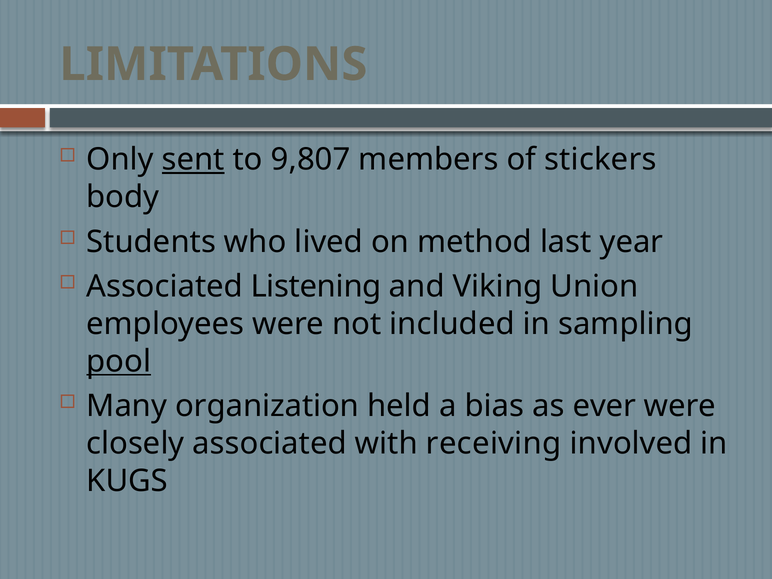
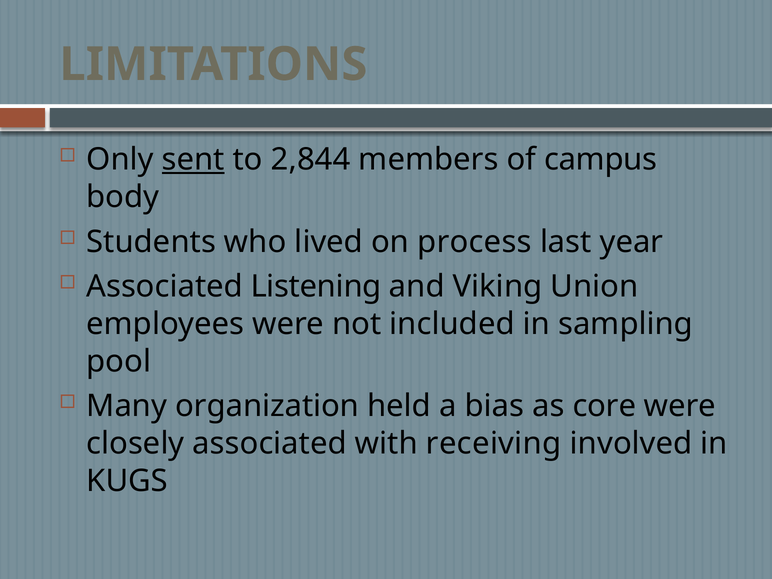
9,807: 9,807 -> 2,844 (311, 160)
stickers: stickers -> campus (601, 160)
method: method -> process (474, 242)
pool underline: present -> none (119, 361)
ever: ever -> core (604, 406)
